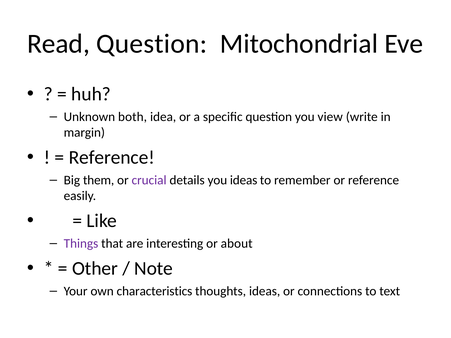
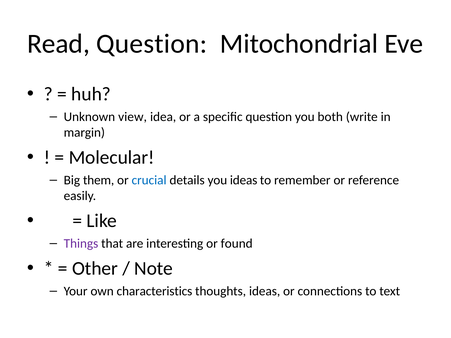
both: both -> view (133, 117)
view: view -> both (330, 117)
Reference: Reference -> Molecular (112, 158)
crucial colour: purple -> blue (149, 180)
about: about -> found (237, 244)
